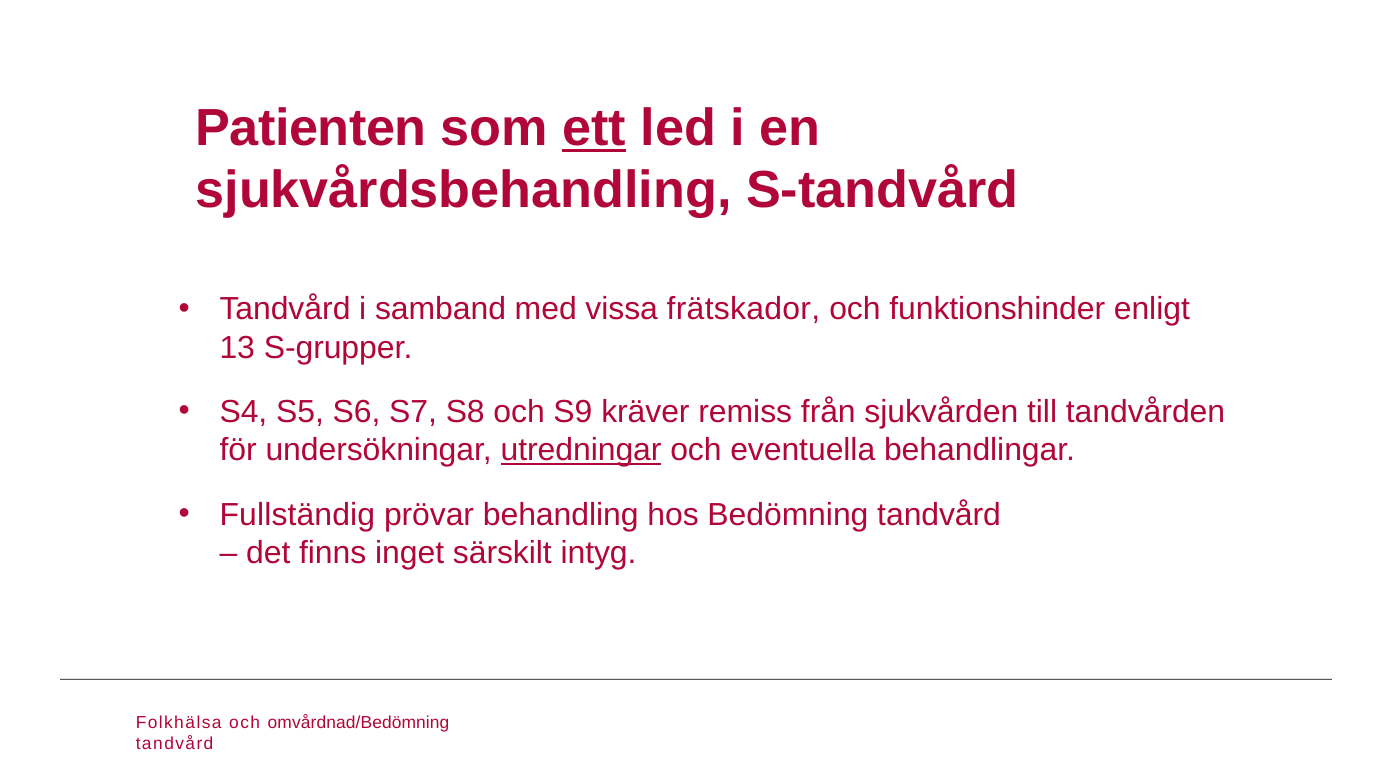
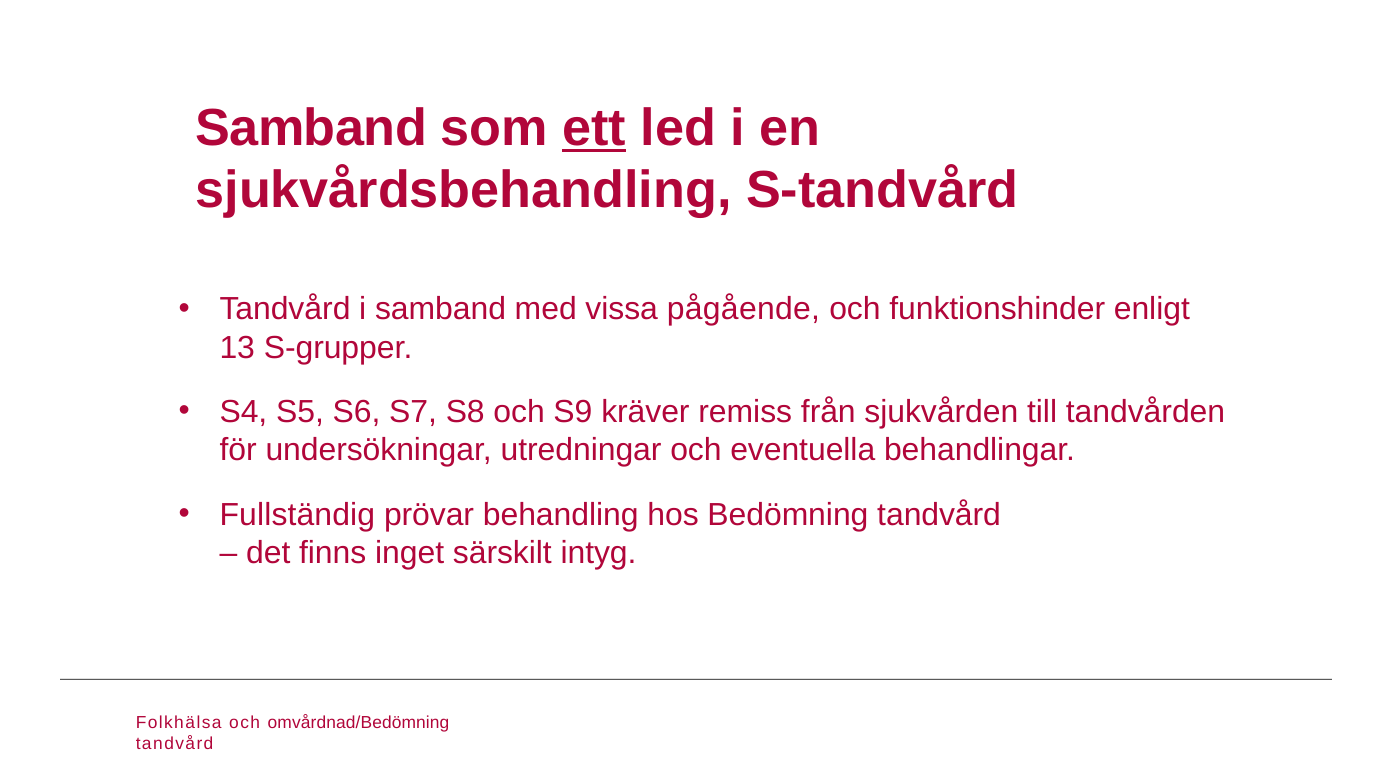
Patienten: Patienten -> Samband (311, 128)
frätskador: frätskador -> pågående (743, 309)
utredningar underline: present -> none (581, 450)
